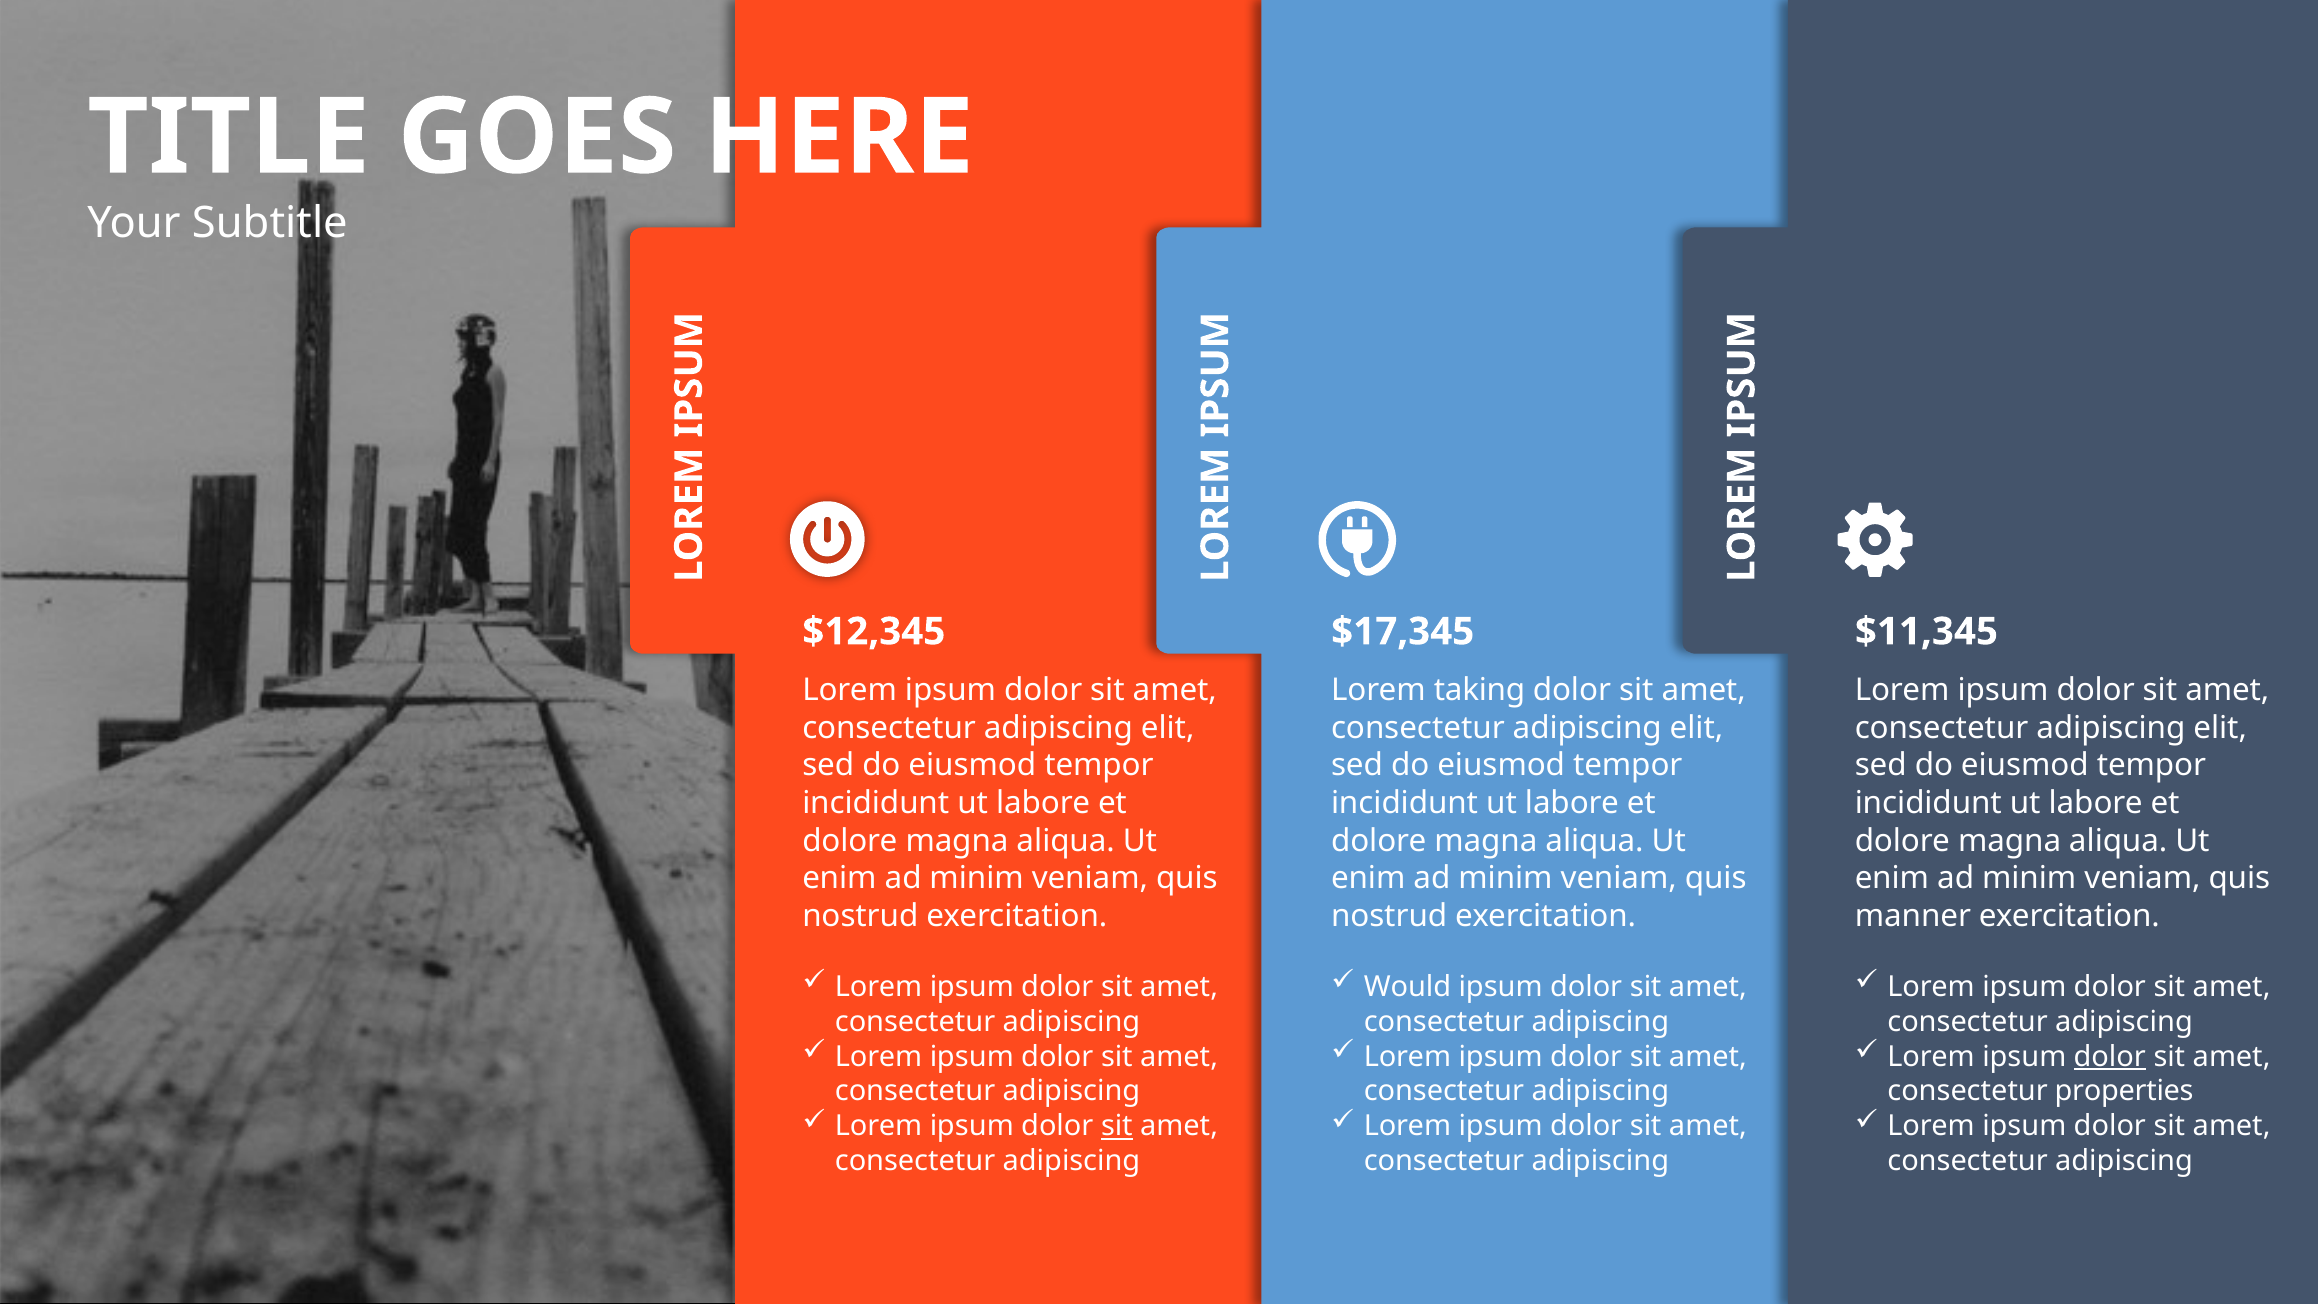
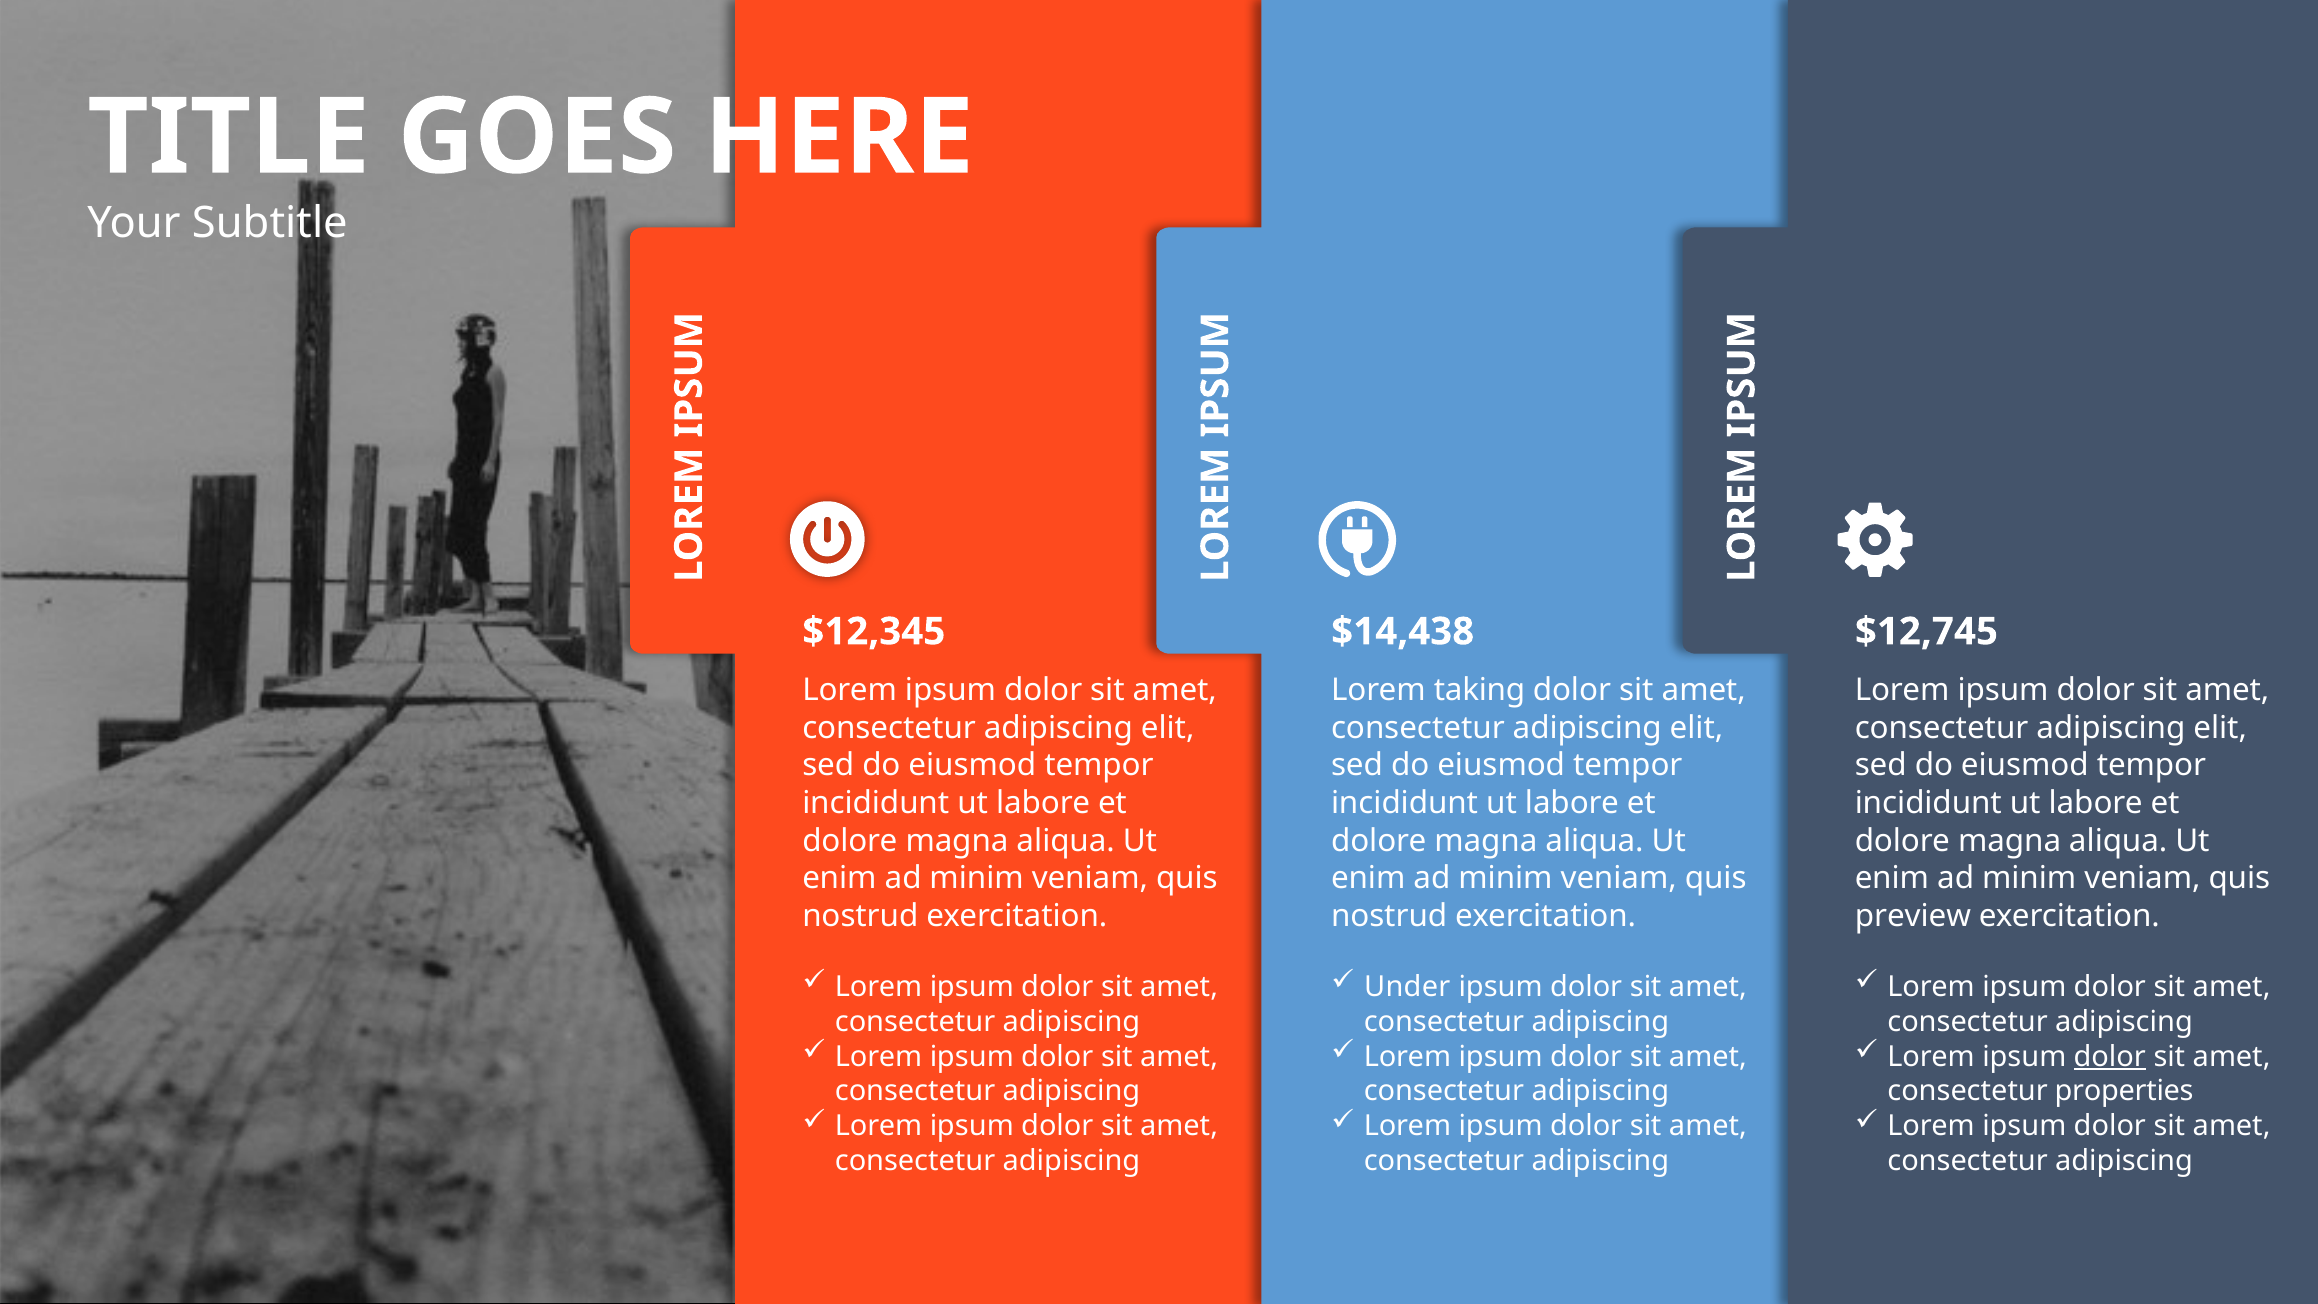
$17,345: $17,345 -> $14,438 (1403, 632)
$11,345: $11,345 -> $12,745 (1926, 632)
manner: manner -> preview (1913, 916)
Would: Would -> Under (1407, 987)
sit underline: present -> none (1117, 1126)
